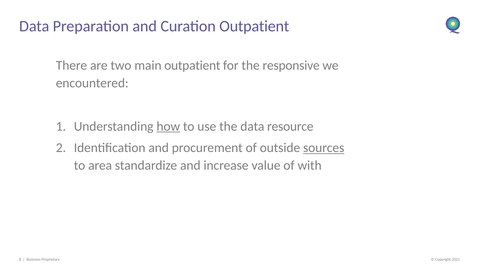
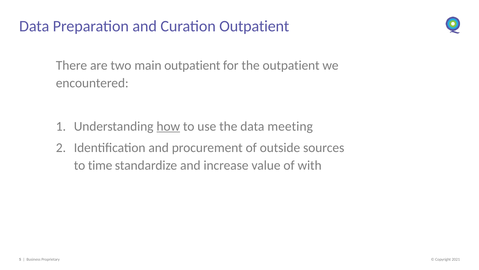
the responsive: responsive -> outpatient (291, 65)
resource: resource -> meeting (290, 126)
sources underline: present -> none (324, 148)
area: area -> time (100, 165)
